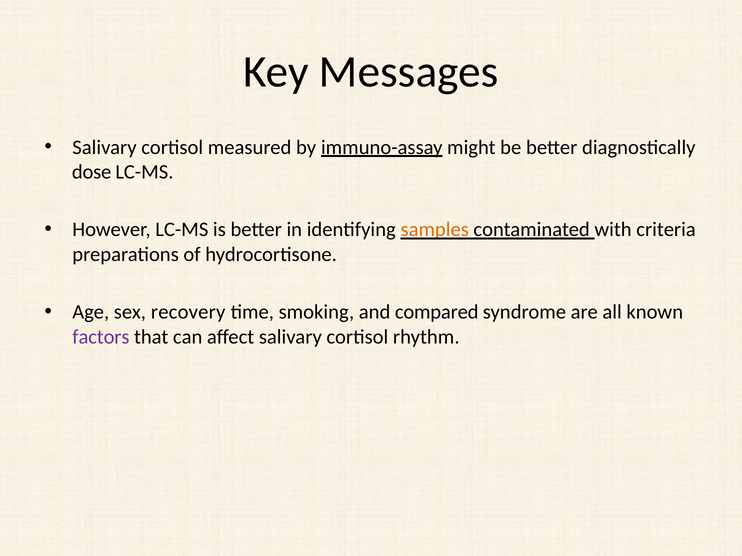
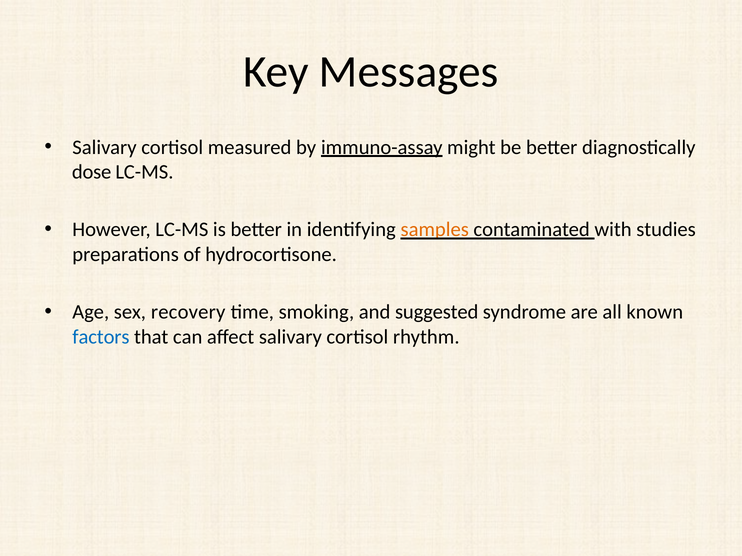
criteria: criteria -> studies (666, 230)
compared: compared -> suggested (437, 312)
factors colour: purple -> blue (101, 337)
